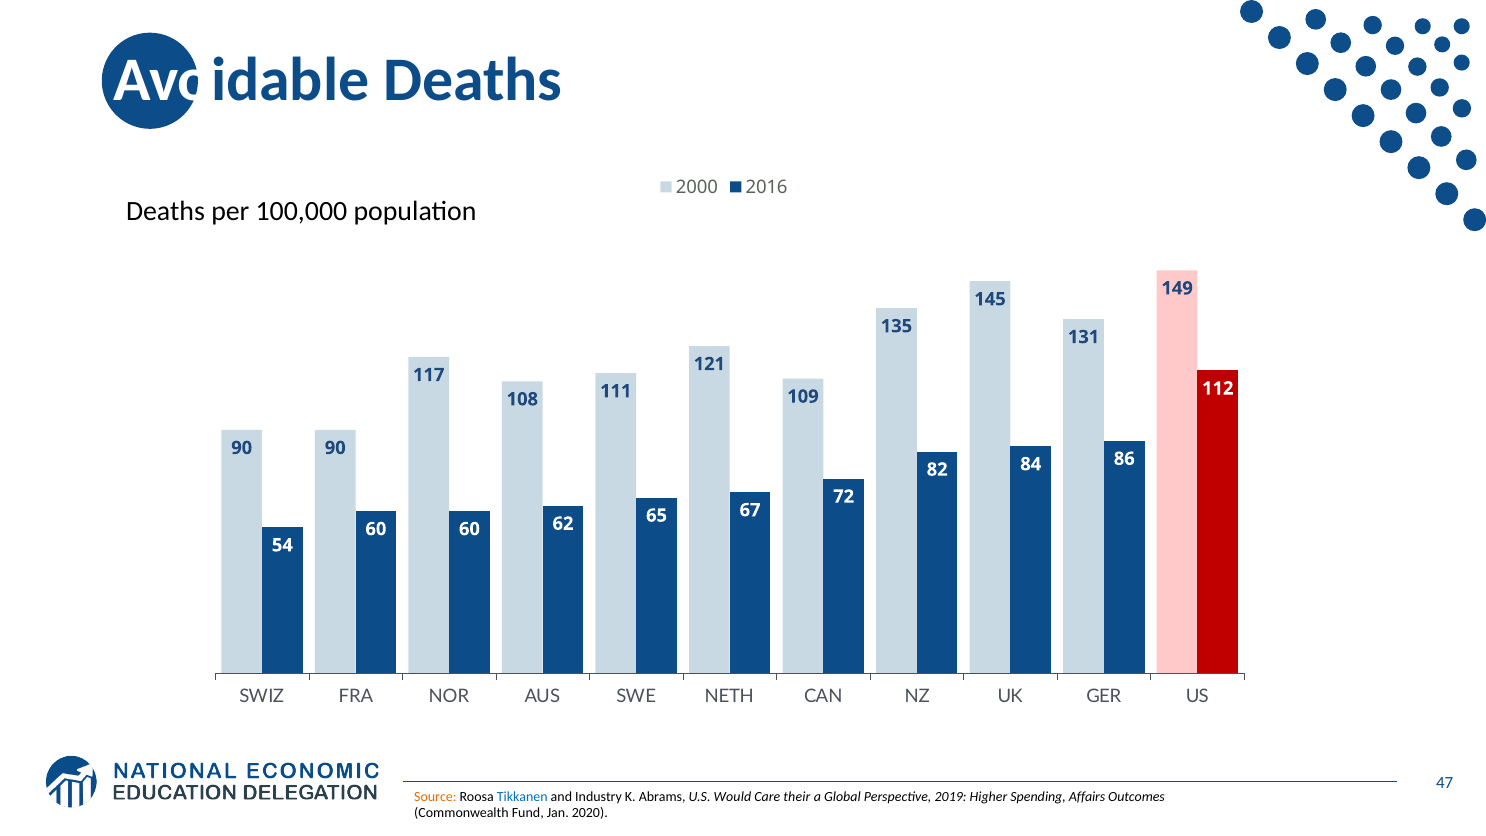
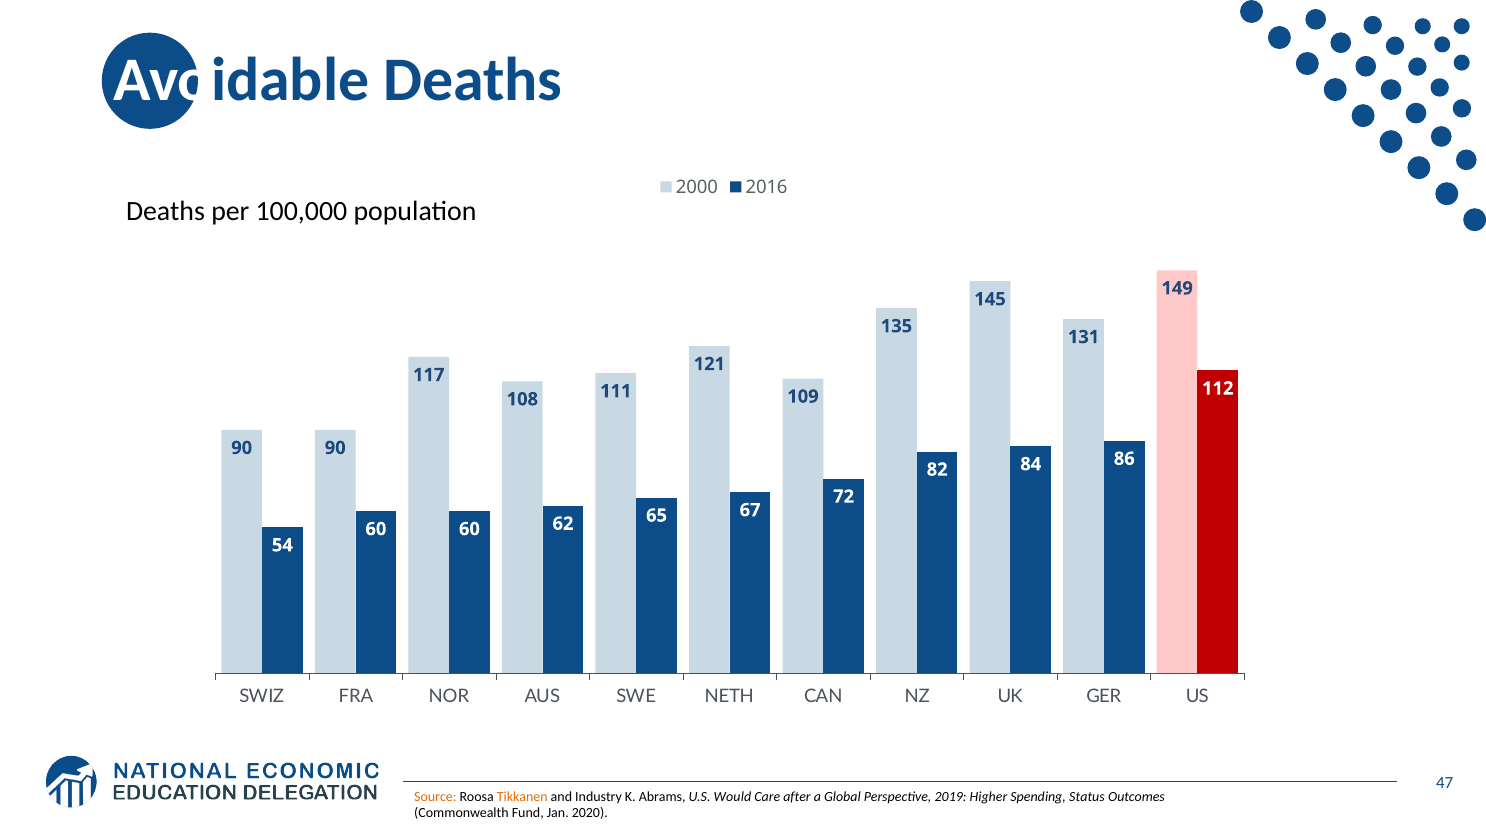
Tikkanen colour: blue -> orange (522, 796)
their: their -> after (797, 796)
Affairs: Affairs -> Status (1087, 796)
